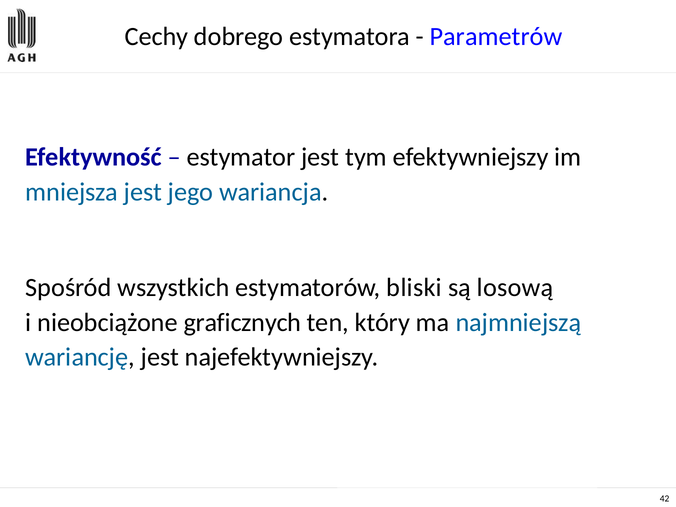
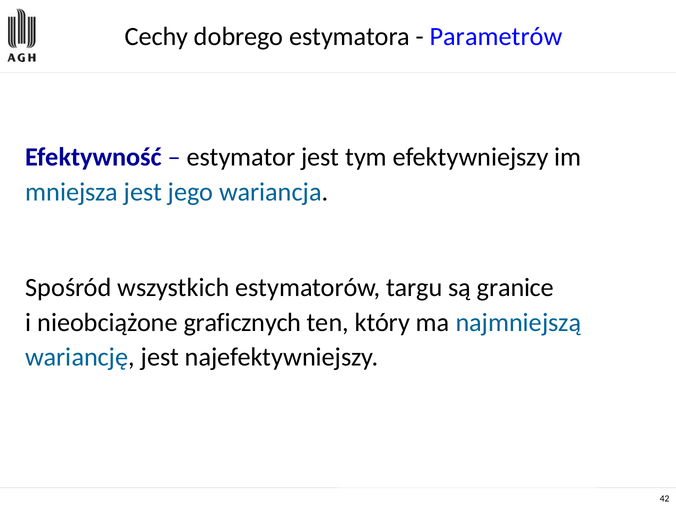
bliski: bliski -> targu (414, 288)
losową: losową -> granice (515, 288)
